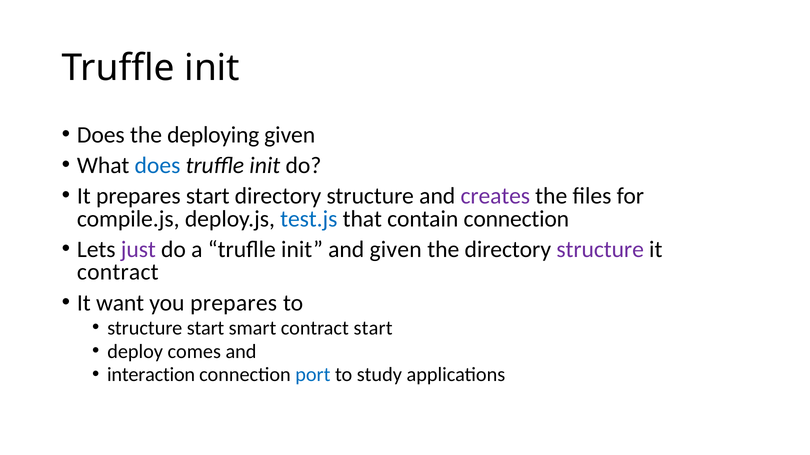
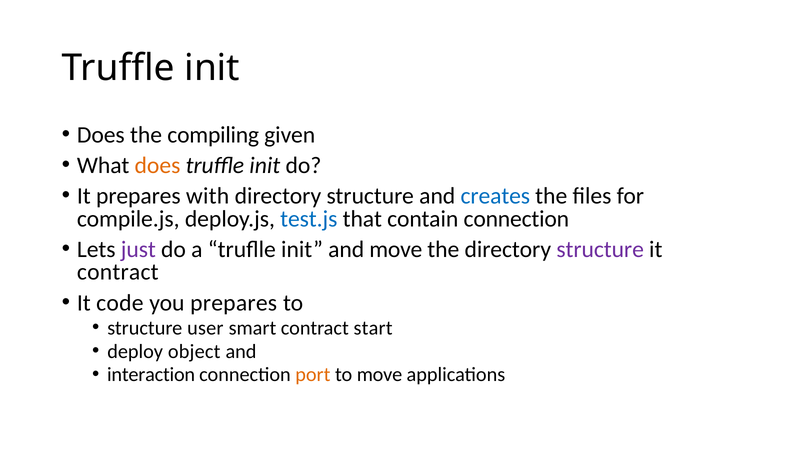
deploying: deploying -> compiling (213, 135)
does colour: blue -> orange (157, 165)
prepares start: start -> with (208, 196)
creates colour: purple -> blue (495, 196)
and given: given -> move (396, 250)
want: want -> code (120, 303)
structure start: start -> user (205, 328)
comes: comes -> object (194, 352)
port colour: blue -> orange (313, 375)
to study: study -> move (379, 375)
